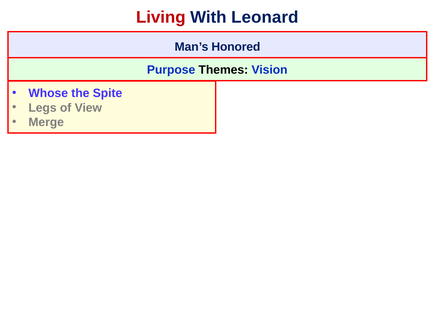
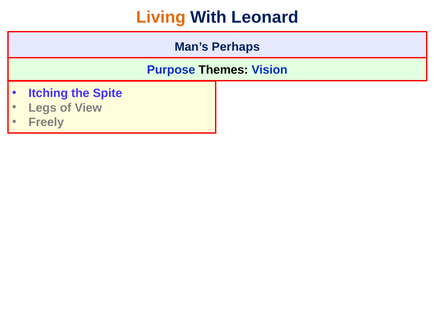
Living colour: red -> orange (161, 17)
Honored: Honored -> Perhaps (236, 47)
Whose: Whose -> Itching (48, 93)
Merge: Merge -> Freely (46, 122)
